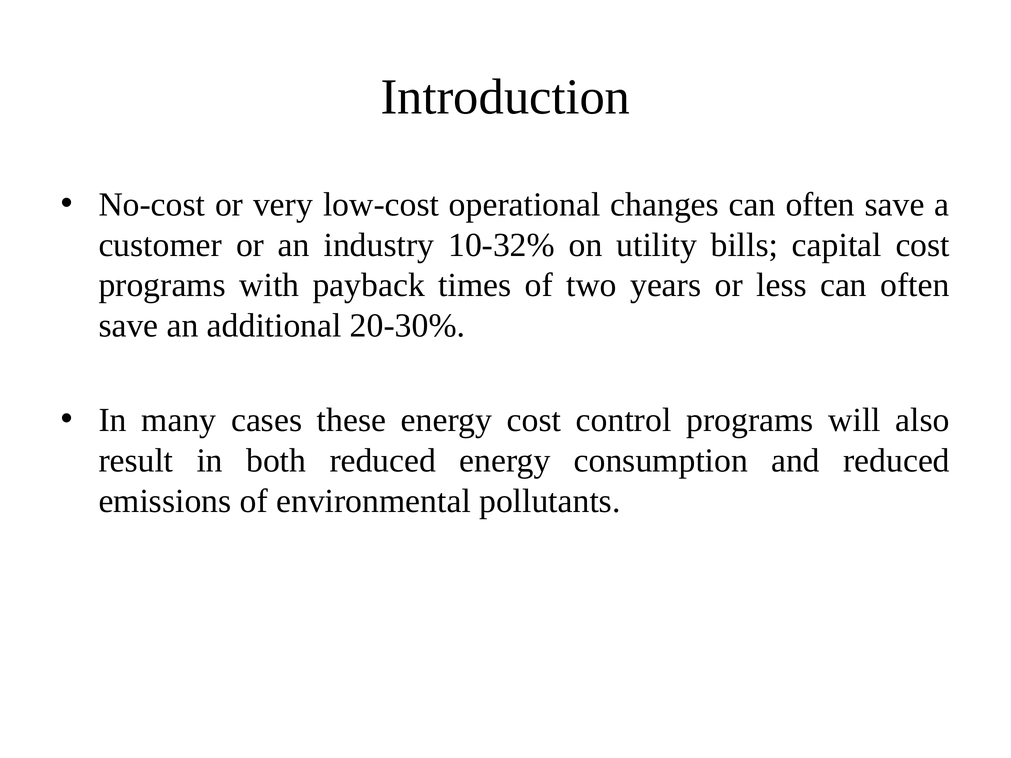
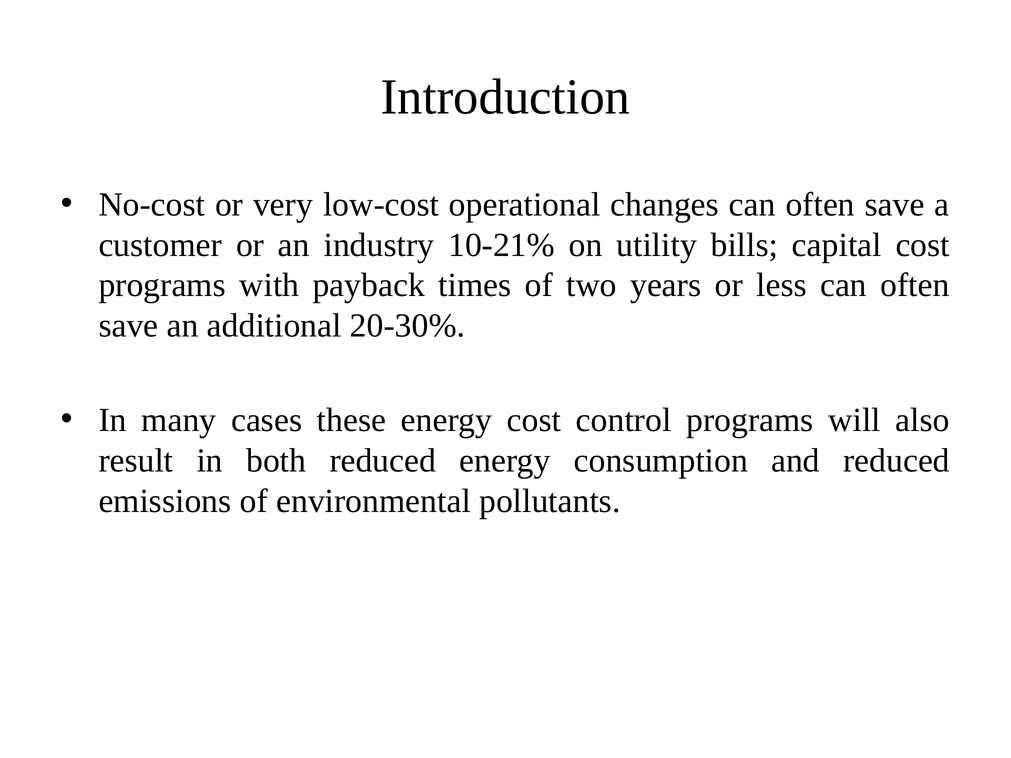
10-32%: 10-32% -> 10-21% (501, 245)
